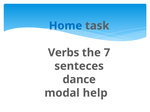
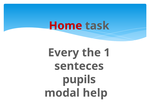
Home colour: blue -> red (66, 26)
Verbs: Verbs -> Every (63, 53)
7: 7 -> 1 (107, 53)
dance: dance -> pupils (79, 80)
